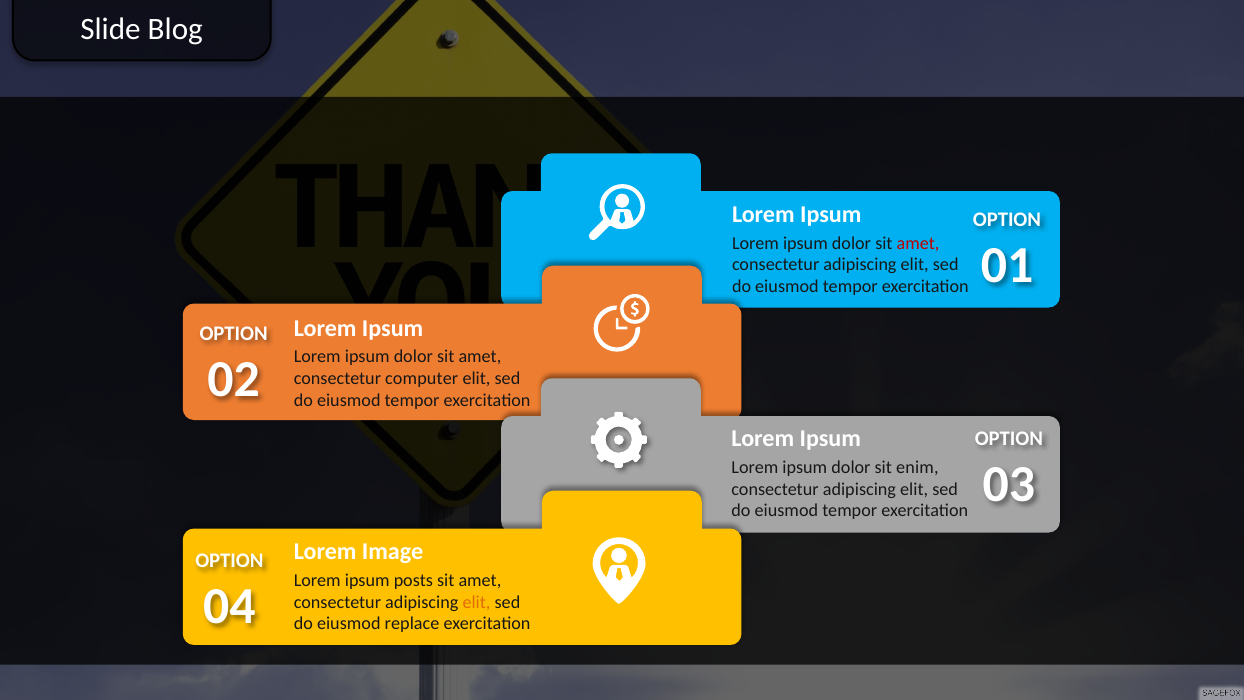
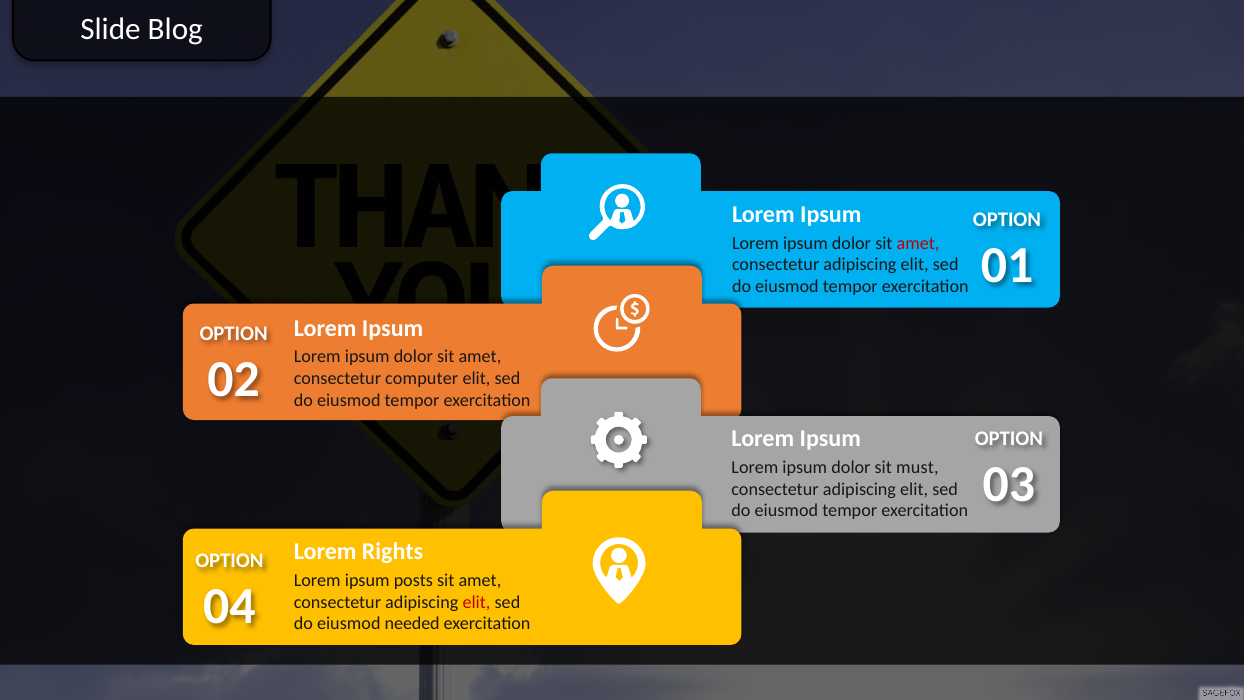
enim: enim -> must (917, 467)
Image: Image -> Rights (393, 552)
elit colour: orange -> red (477, 602)
replace: replace -> needed (412, 624)
